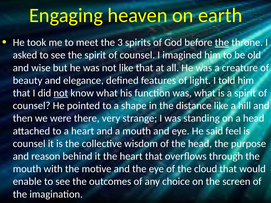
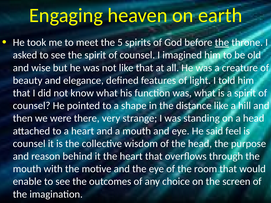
3: 3 -> 5 (120, 43)
not underline: present -> none (61, 93)
cloud: cloud -> room (206, 169)
